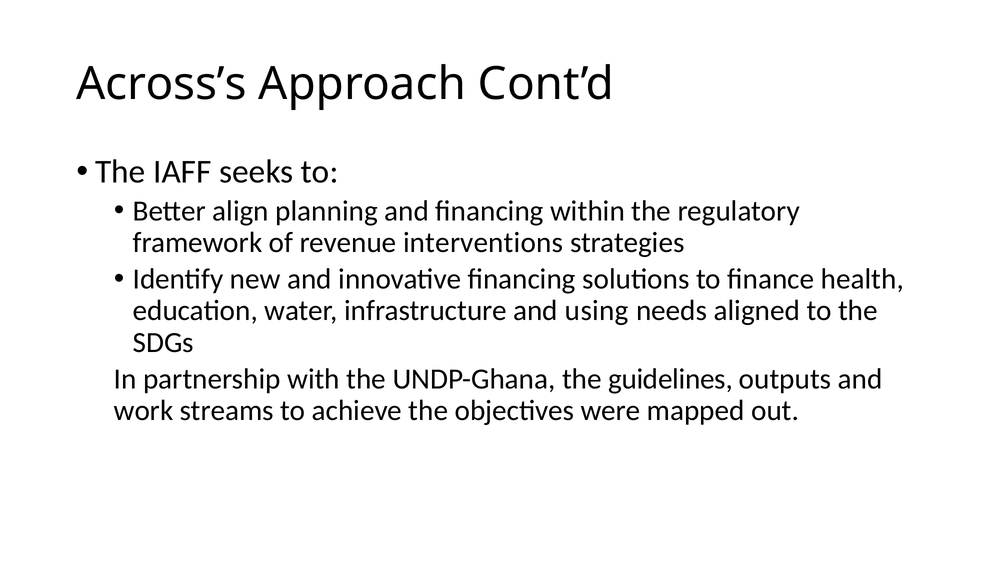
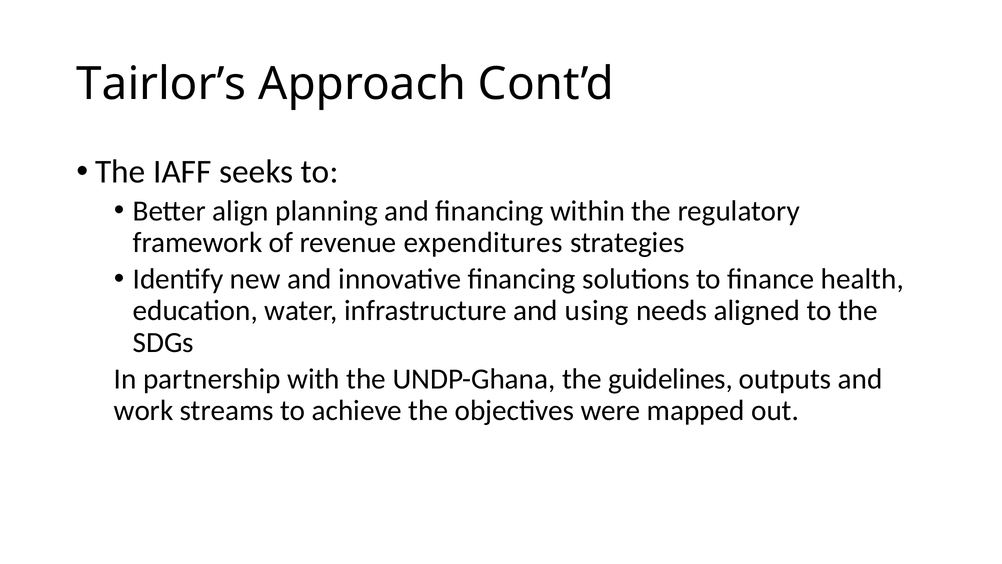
Across’s: Across’s -> Tairlor’s (161, 84)
interventions: interventions -> expenditures (483, 242)
